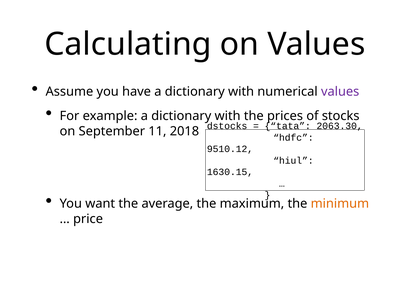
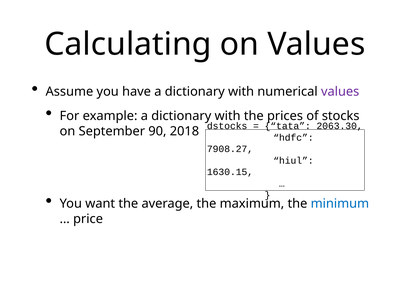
11: 11 -> 90 (157, 131)
9510.12: 9510.12 -> 7908.27 (230, 149)
minimum colour: orange -> blue (340, 204)
